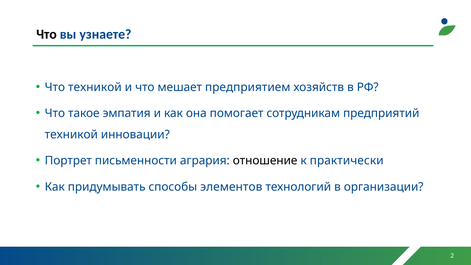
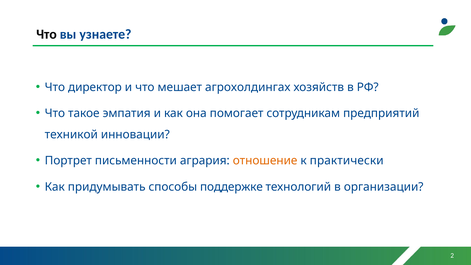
Что техникой: техникой -> директор (95, 87)
предприятием: предприятием -> агрохолдингах (248, 87)
отношение colour: black -> orange (265, 161)
элементов: элементов -> поддержке (231, 187)
